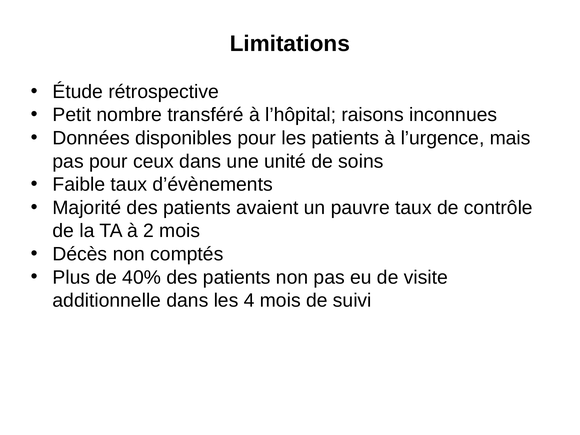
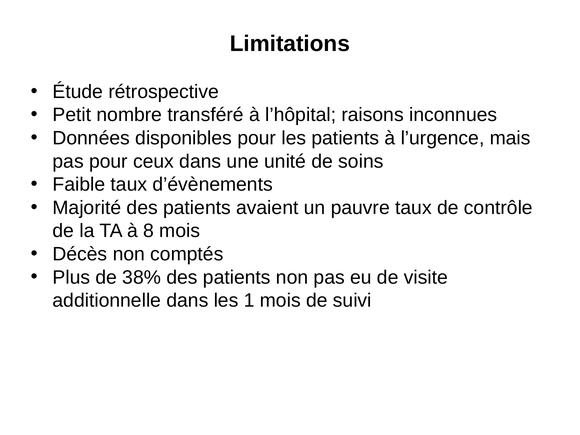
2: 2 -> 8 (149, 231)
40%: 40% -> 38% (142, 277)
4: 4 -> 1 (249, 300)
